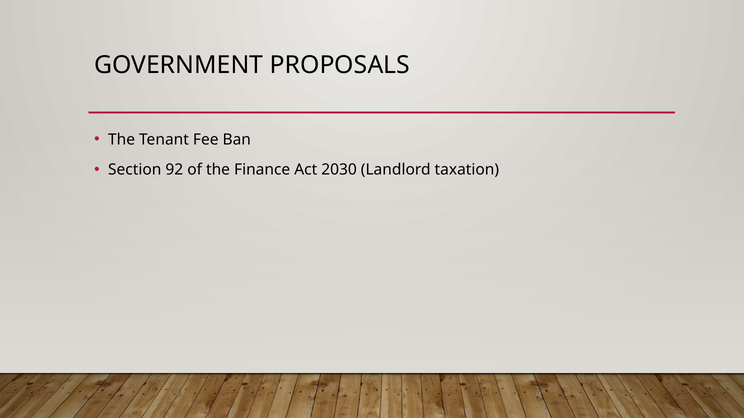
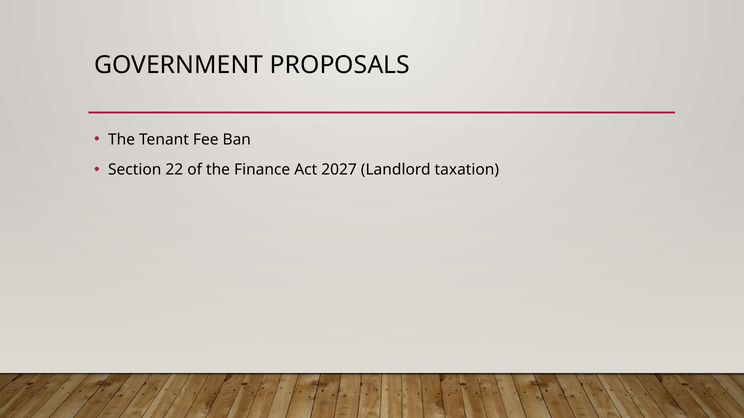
92: 92 -> 22 (174, 170)
2030: 2030 -> 2027 (339, 170)
